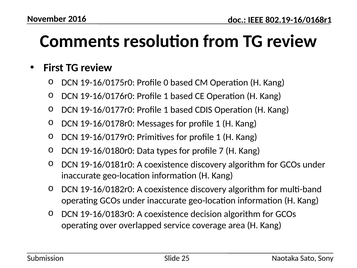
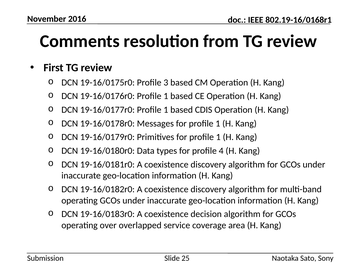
0: 0 -> 3 (166, 82)
7: 7 -> 4 (221, 151)
